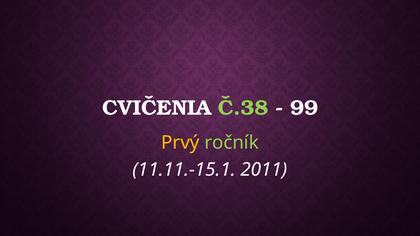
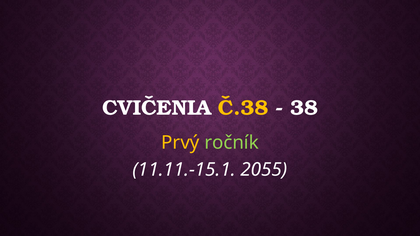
Č.38 colour: light green -> yellow (243, 108)
99: 99 -> 38 (304, 108)
2011: 2011 -> 2055 (264, 170)
